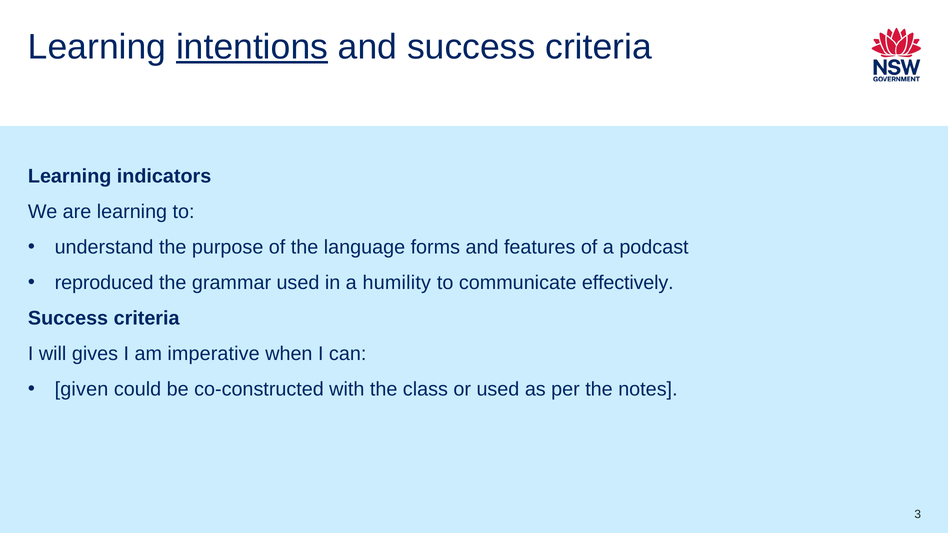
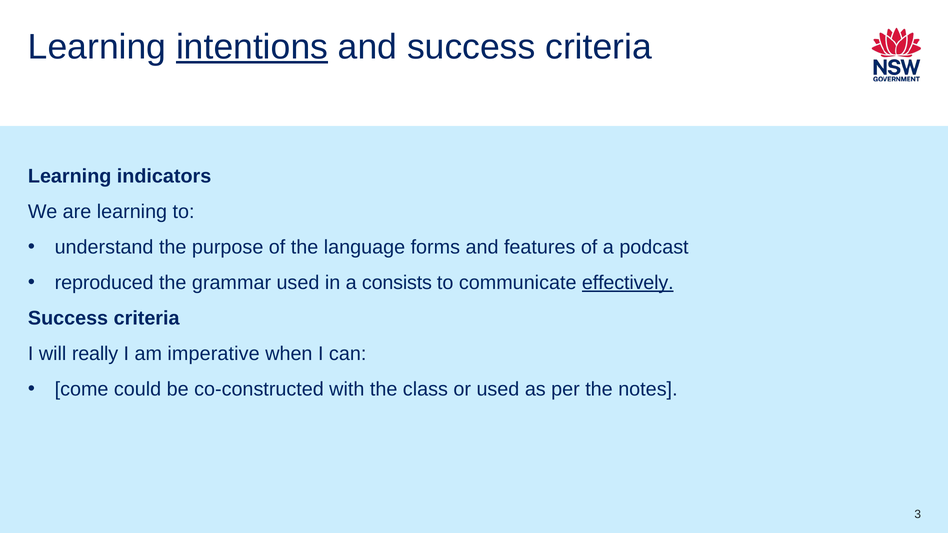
humility: humility -> consists (397, 283)
effectively underline: none -> present (628, 283)
gives: gives -> really (95, 354)
given: given -> come (82, 390)
